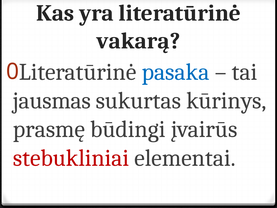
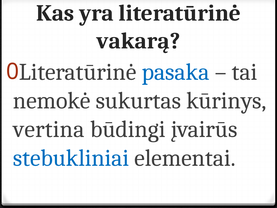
jausmas: jausmas -> nemokė (52, 101)
prasmę: prasmę -> vertina (49, 129)
stebukliniai colour: red -> blue (71, 158)
